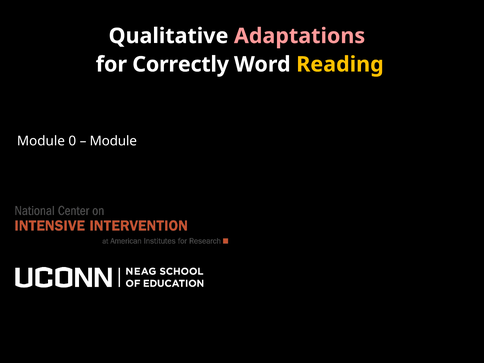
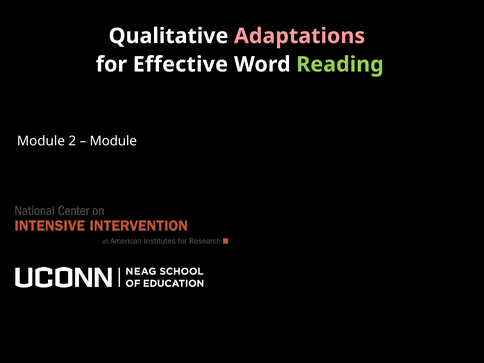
Correctly: Correctly -> Effective (180, 64)
Reading colour: yellow -> light green (340, 64)
0: 0 -> 2 (72, 141)
